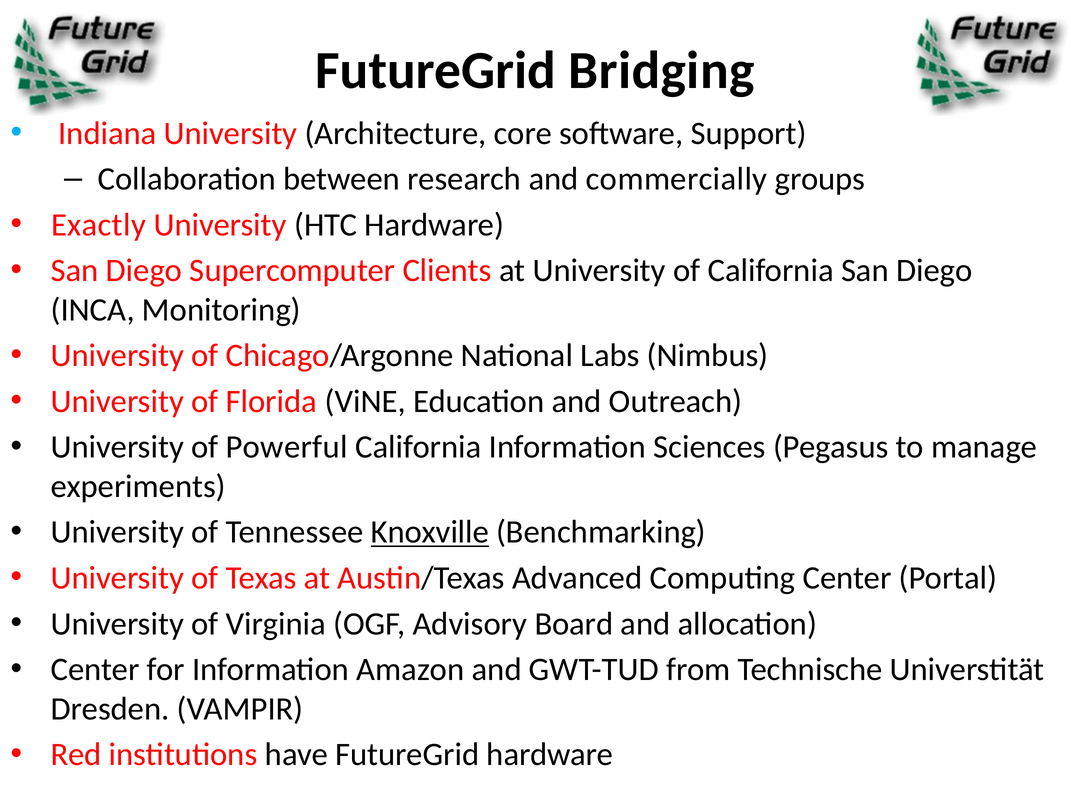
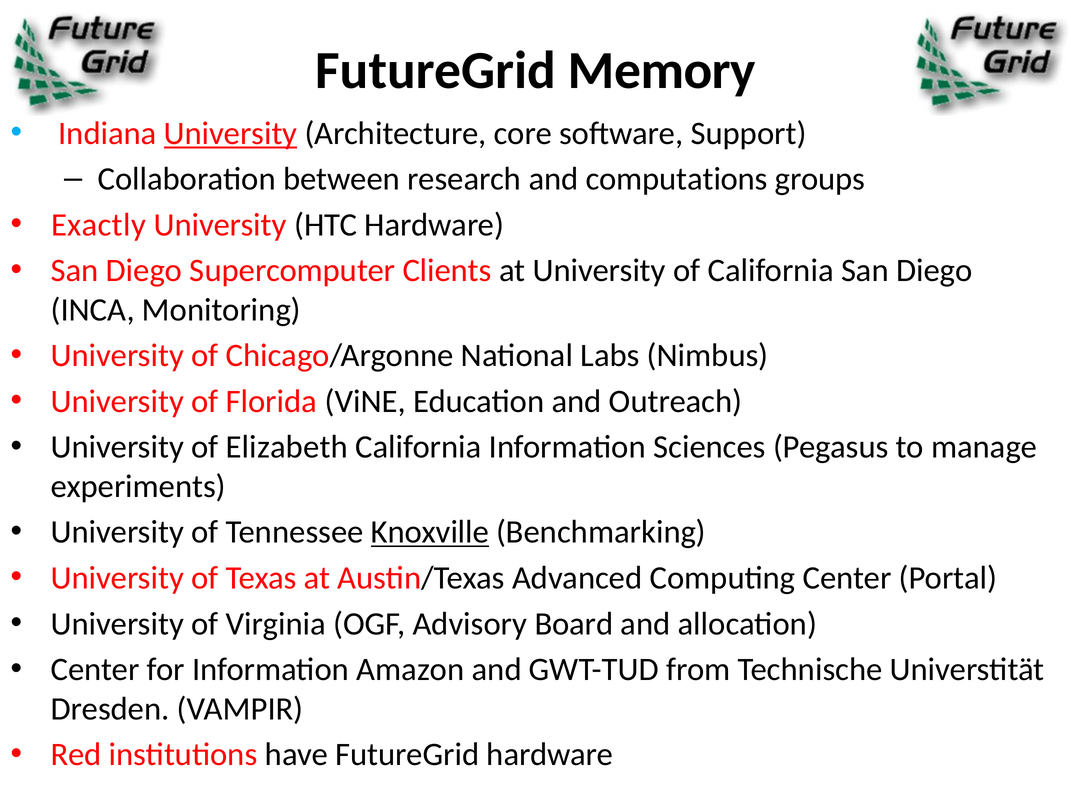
Bridging: Bridging -> Memory (662, 71)
University underline: none -> present (231, 133)
commercially: commercially -> computations (677, 179)
Powerful: Powerful -> Elizabeth (287, 447)
